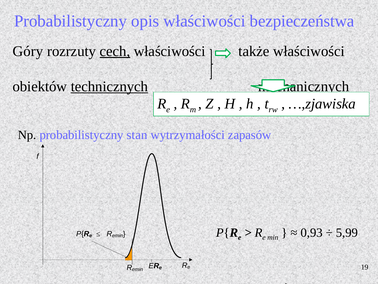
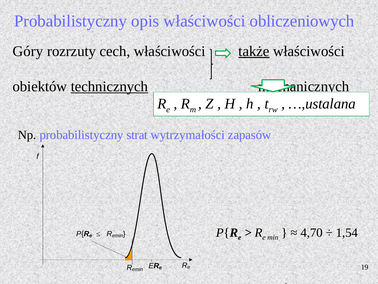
bezpieczeństwa: bezpieczeństwa -> obliczeniowych (302, 21)
cech underline: present -> none (115, 51)
także underline: none -> present (254, 51)
…,zjawiska: …,zjawiska -> …,ustalana (322, 104)
stan: stan -> strat (137, 135)
0,93: 0,93 -> 4,70 (312, 232)
5,99: 5,99 -> 1,54 (347, 232)
